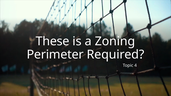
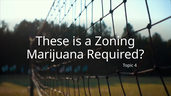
Perimeter: Perimeter -> Marijuana (55, 55)
